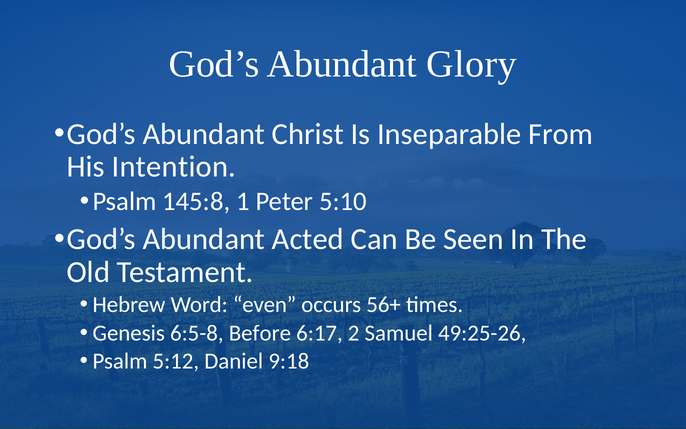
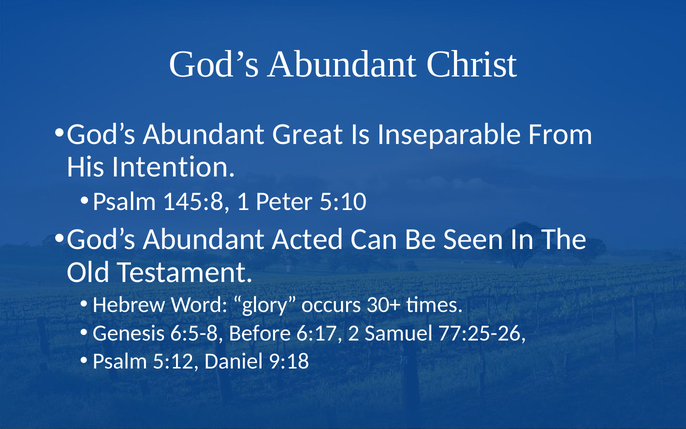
Glory: Glory -> Christ (472, 64)
Christ: Christ -> Great (308, 134)
even: even -> glory (265, 305)
56+: 56+ -> 30+ (384, 305)
49:25-26: 49:25-26 -> 77:25-26 (482, 333)
